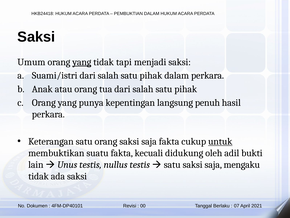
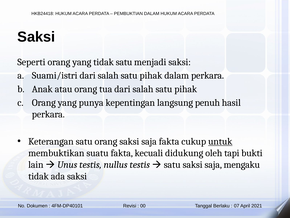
Umum: Umum -> Seperti (31, 62)
yang underline: present -> none (82, 62)
tidak tapi: tapi -> satu (124, 62)
adil: adil -> tapi (232, 153)
